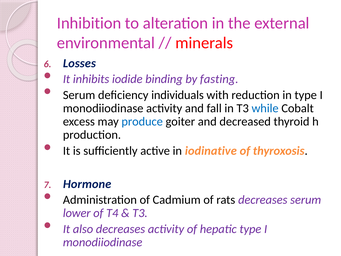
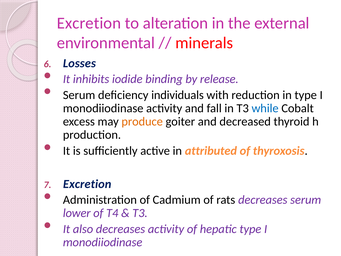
Inhibition: Inhibition -> Excretion (89, 23)
fasting: fasting -> release (219, 79)
produce colour: blue -> orange (142, 121)
iodinative: iodinative -> attributed (211, 151)
Hormone: Hormone -> Excretion (87, 184)
